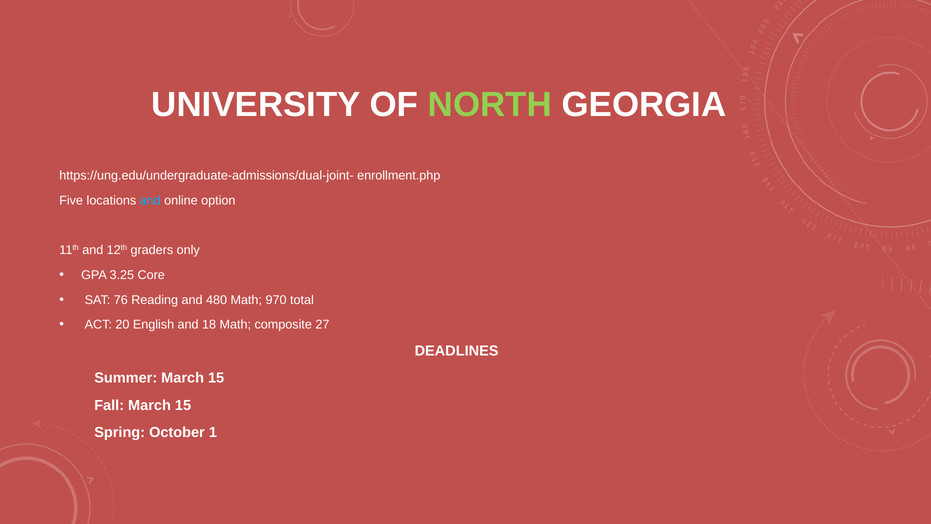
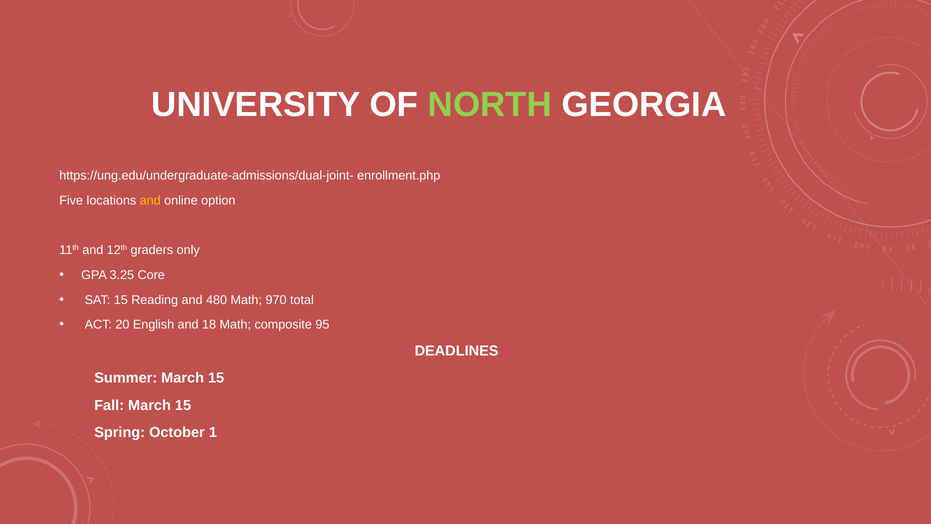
and colour: light blue -> yellow (150, 200)
SAT 76: 76 -> 15 (121, 300)
27: 27 -> 95 (322, 325)
